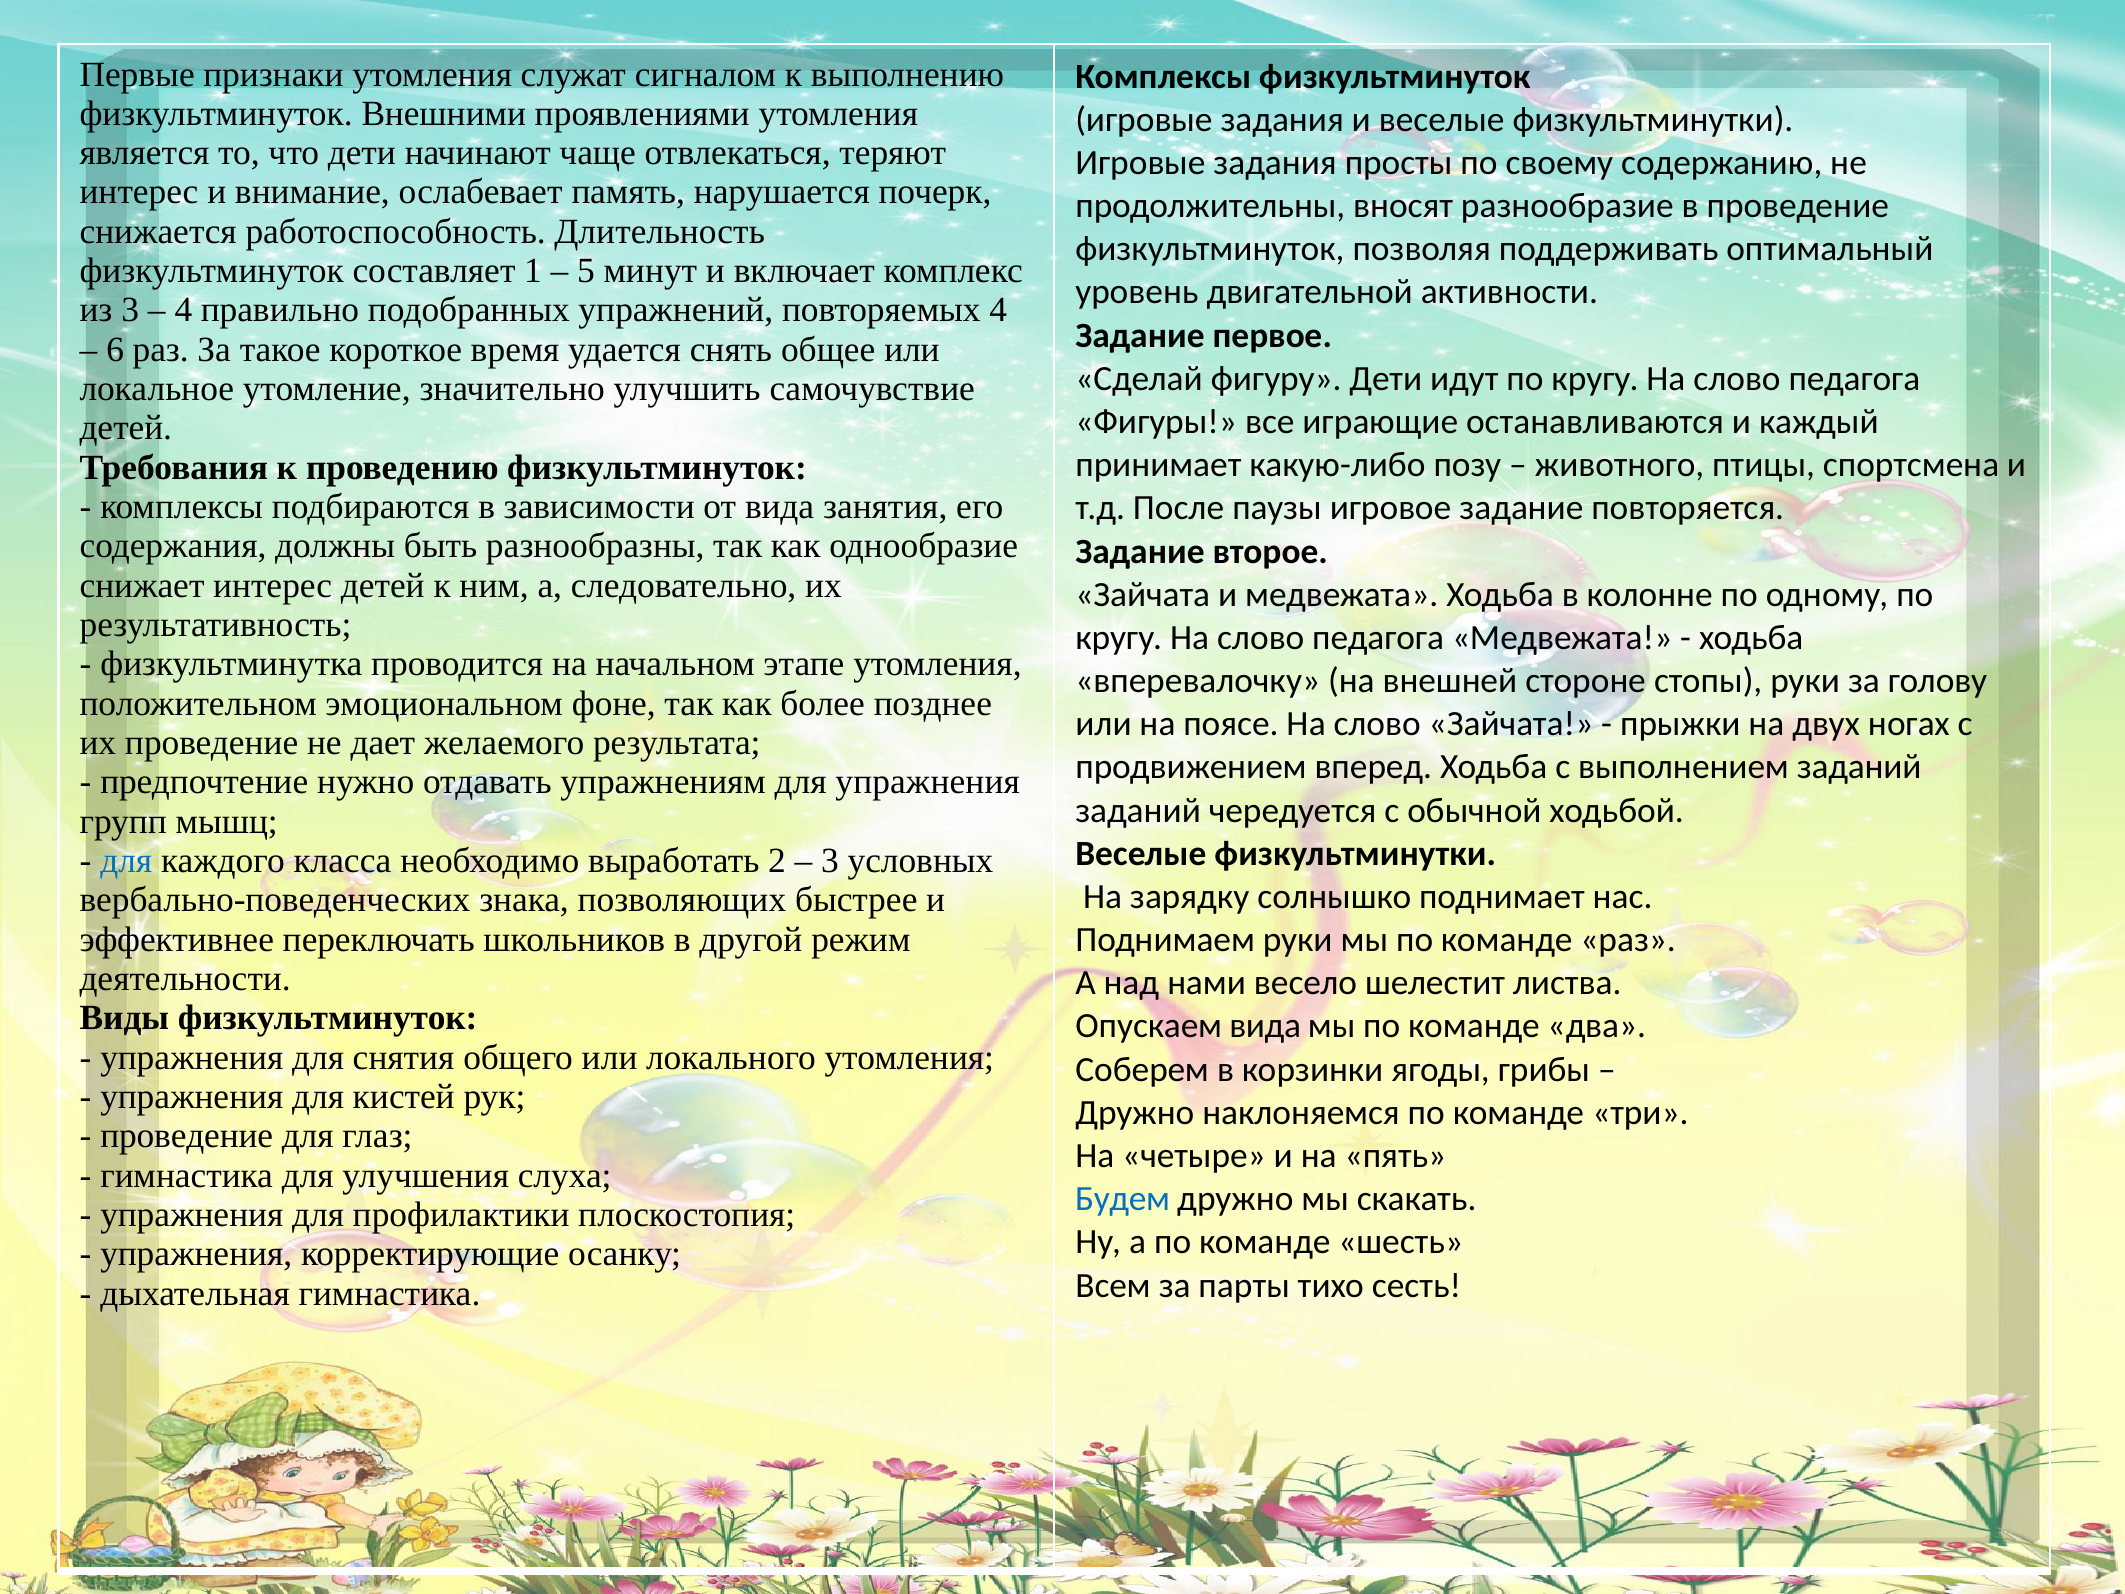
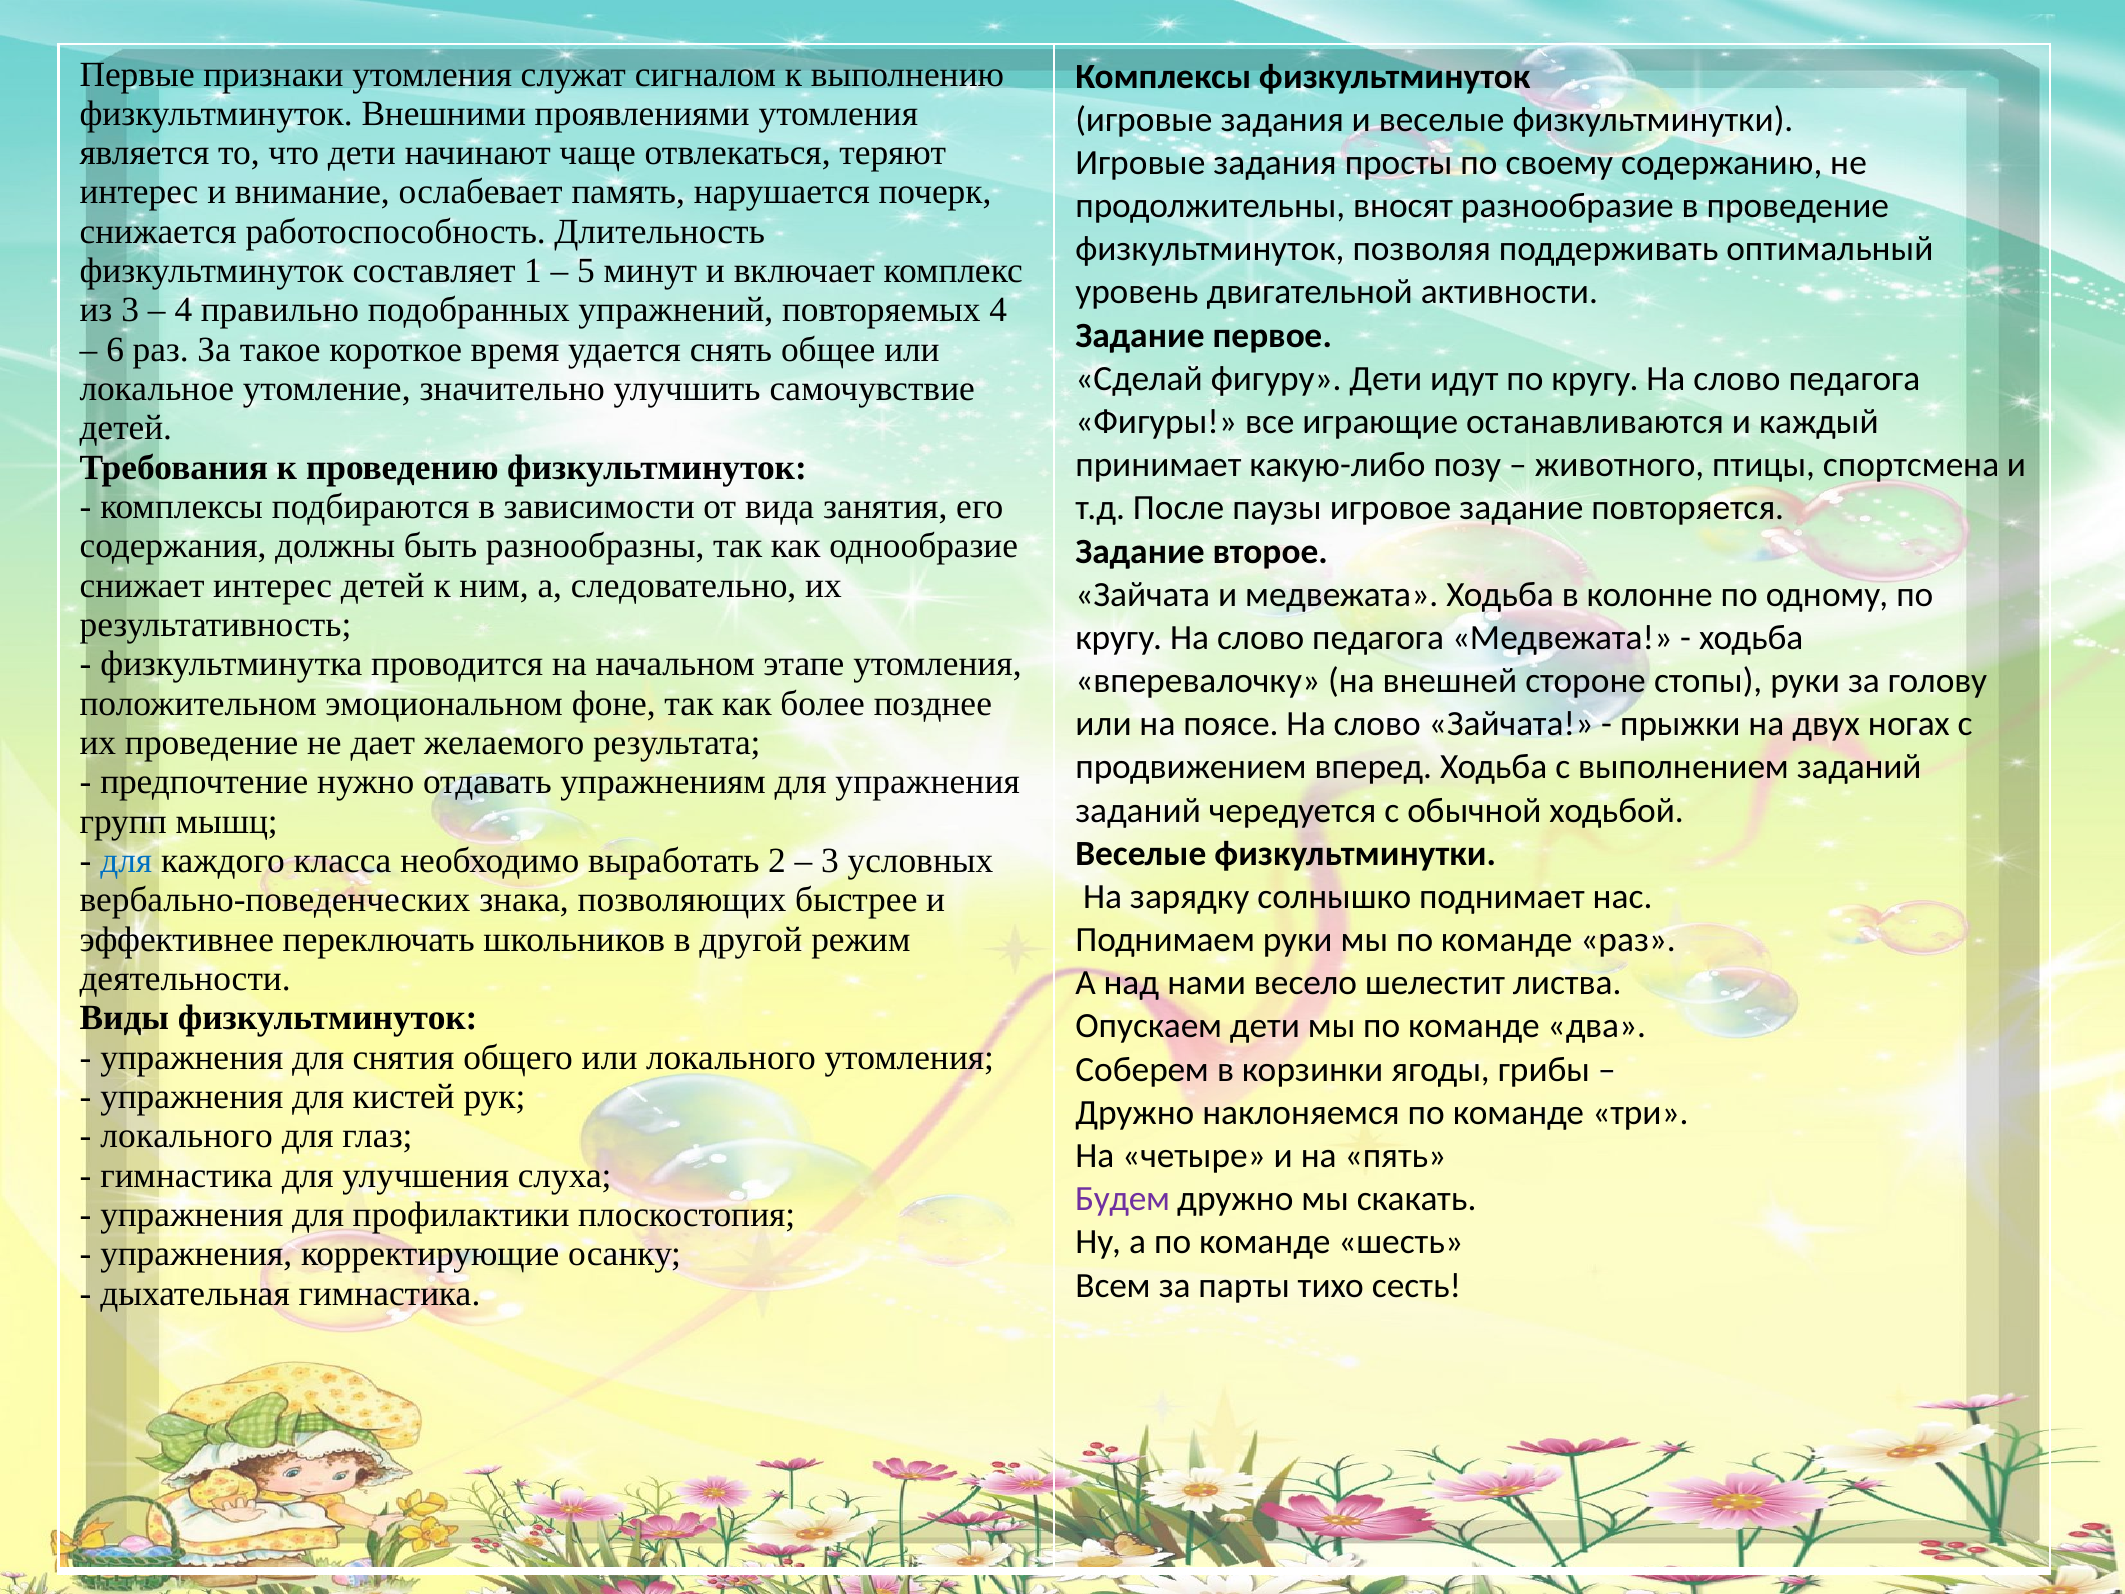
Опускаем вида: вида -> дети (1265, 1026)
проведение: проведение -> локального (187, 1136)
Будем colour: blue -> purple (1123, 1199)
